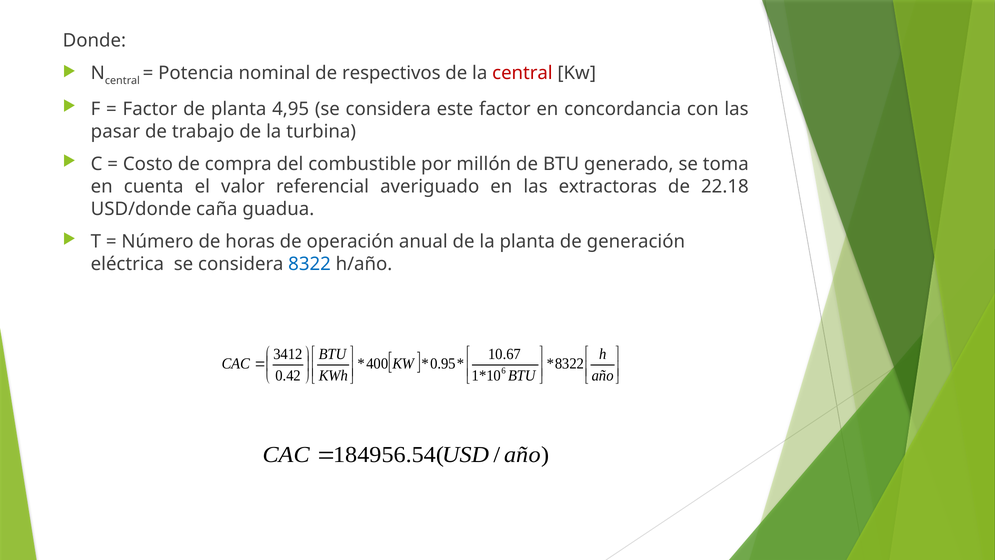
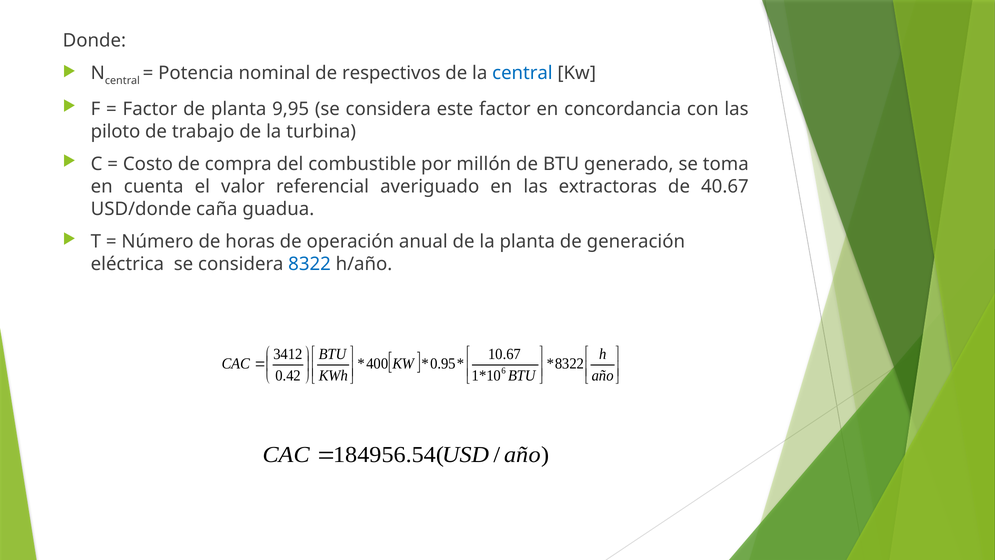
central colour: red -> blue (522, 73)
4,95: 4,95 -> 9,95 (291, 109)
pasar: pasar -> piloto (116, 131)
22.18: 22.18 -> 40.67 (725, 187)
